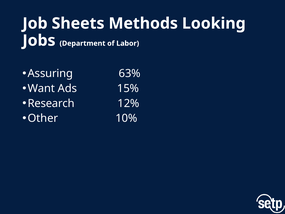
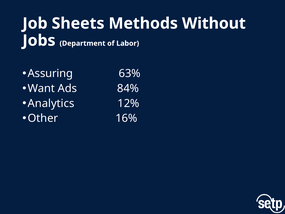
Looking: Looking -> Without (214, 23)
15%: 15% -> 84% (128, 88)
Research: Research -> Analytics (51, 103)
10%: 10% -> 16% (126, 118)
